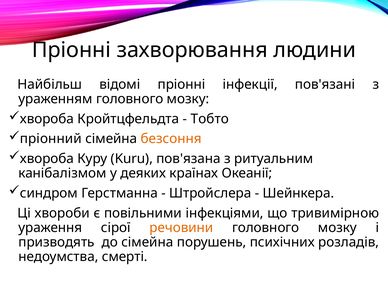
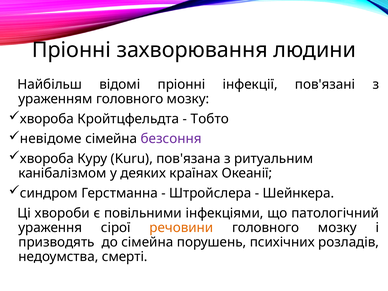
пріонний: пріонний -> невідоме (51, 139)
безсоння colour: orange -> purple (171, 139)
тривимірною: тривимірною -> патологічний (335, 213)
